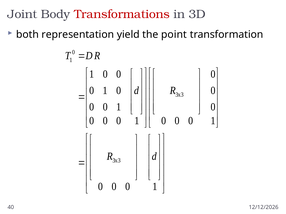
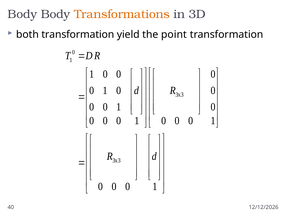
Joint: Joint -> Body (22, 14)
Transformations colour: red -> orange (122, 14)
both representation: representation -> transformation (78, 35)
